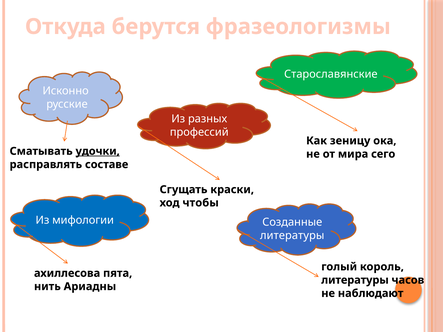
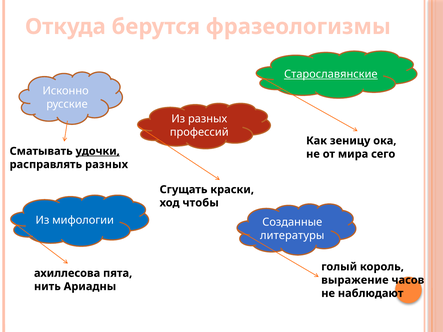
Старославянские underline: none -> present (331, 74)
расправлять составе: составе -> разных (107, 165)
литературы: литературы -> выражение (355, 280)
